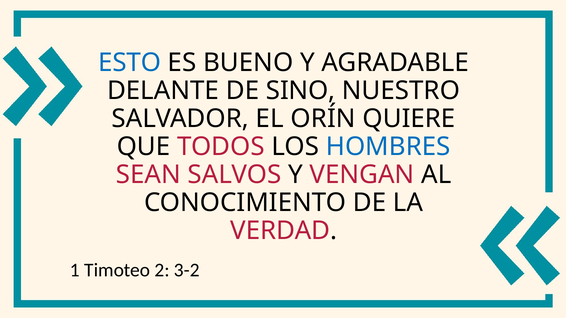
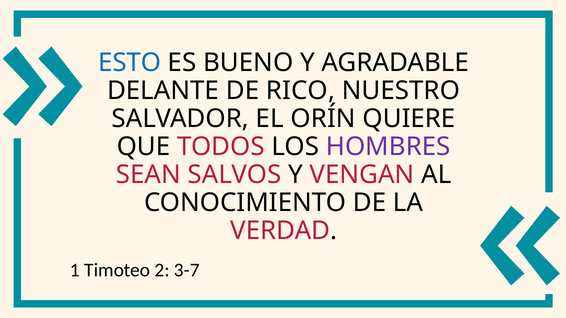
SINO: SINO -> RICO (300, 91)
HOMBRES colour: blue -> purple (388, 147)
3-2: 3-2 -> 3-7 (187, 270)
